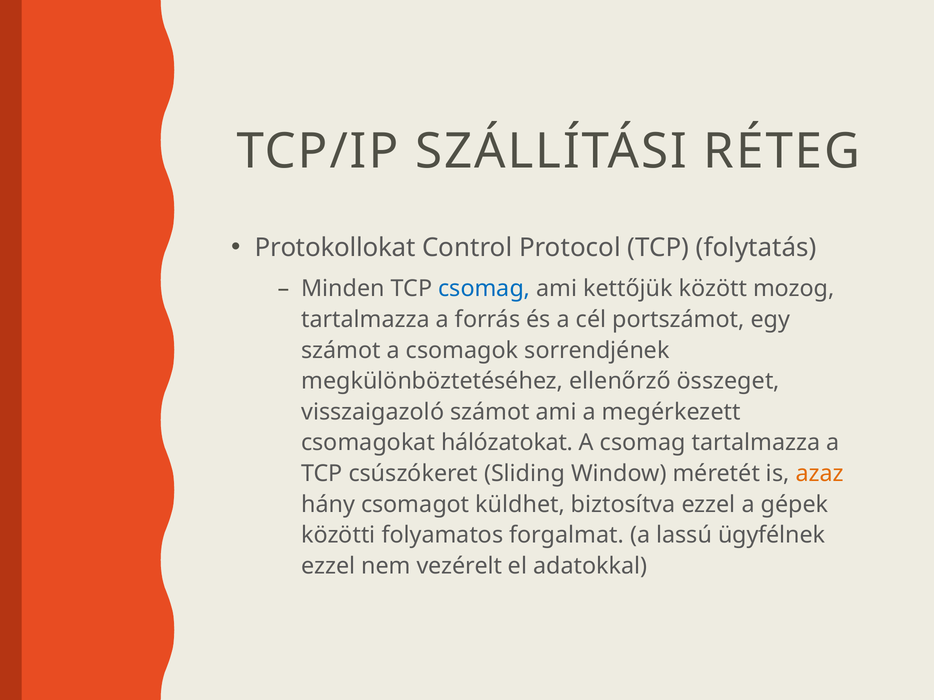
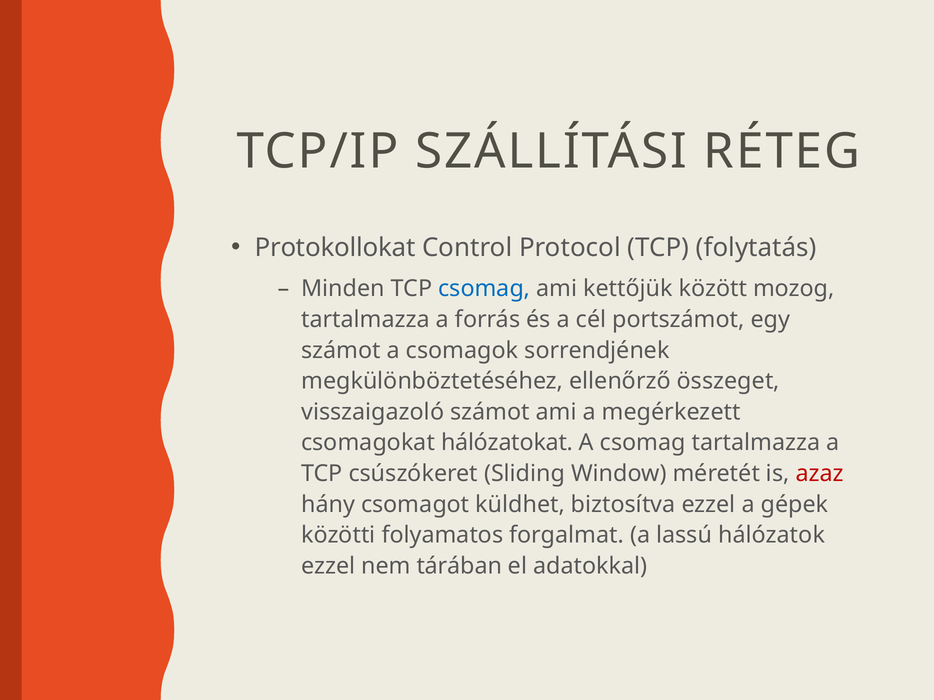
azaz colour: orange -> red (820, 474)
ügyfélnek: ügyfélnek -> hálózatok (772, 535)
vezérelt: vezérelt -> tárában (459, 566)
